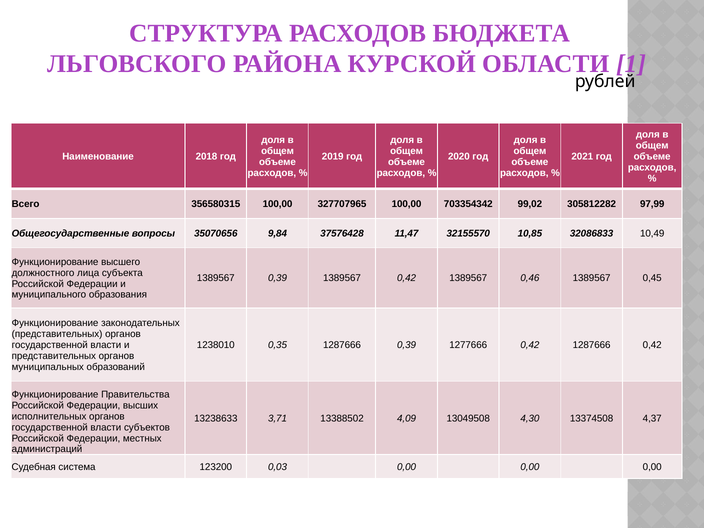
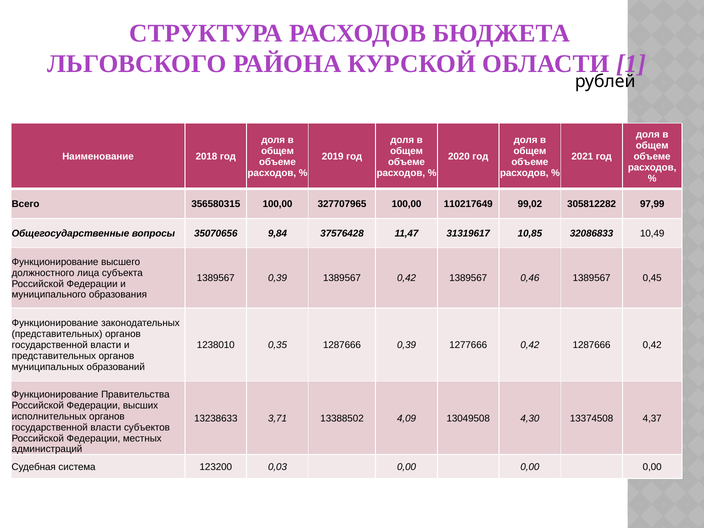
703354342: 703354342 -> 110217649 (468, 204)
32155570: 32155570 -> 31319617 (468, 233)
